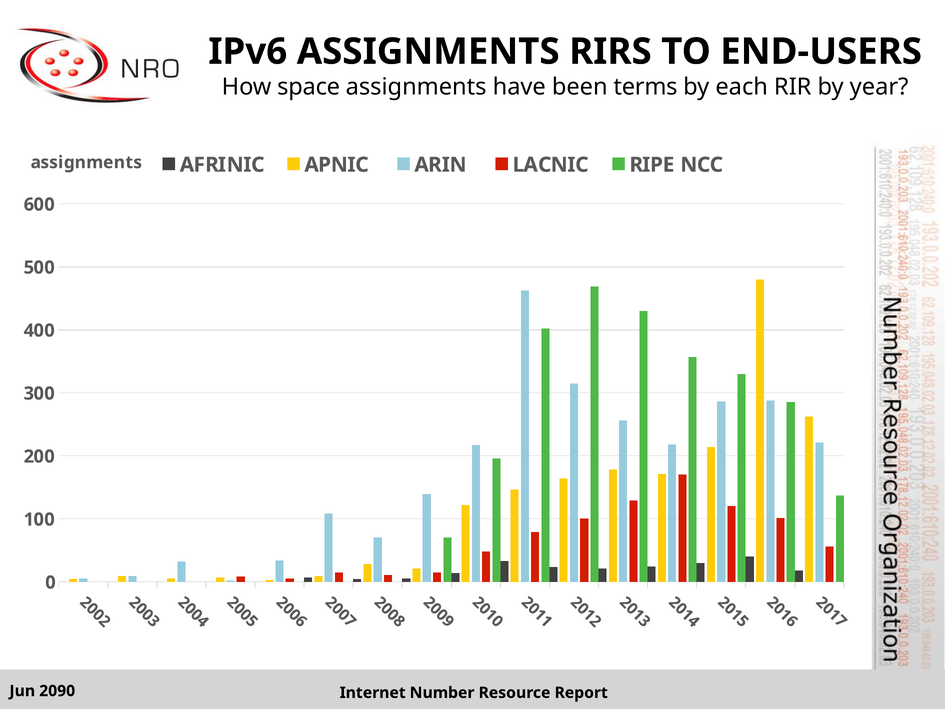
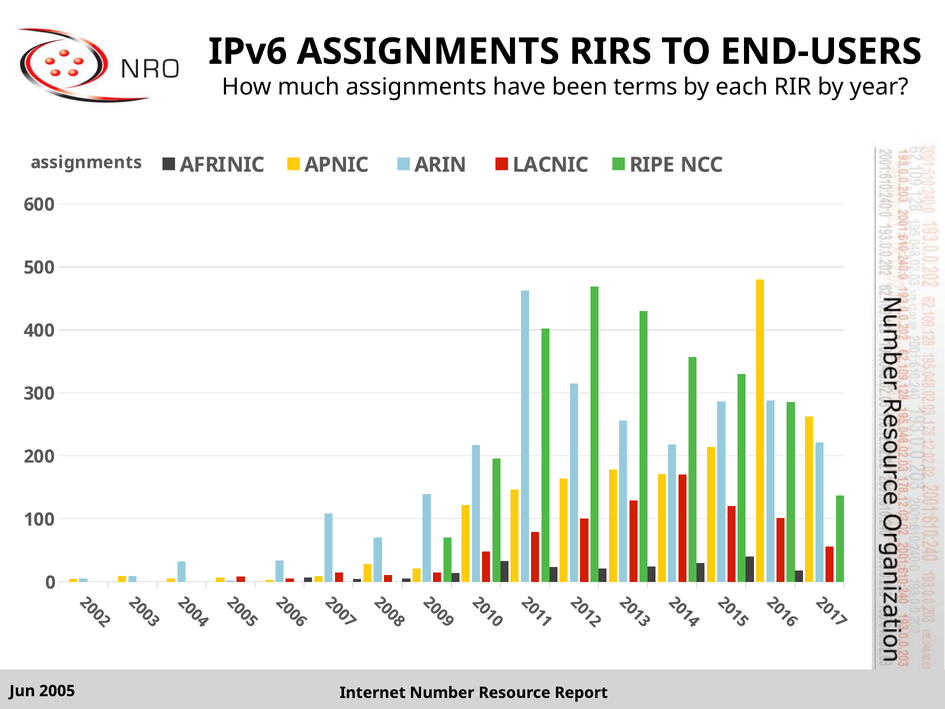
space: space -> much (309, 87)
2090: 2090 -> 2005 (57, 691)
